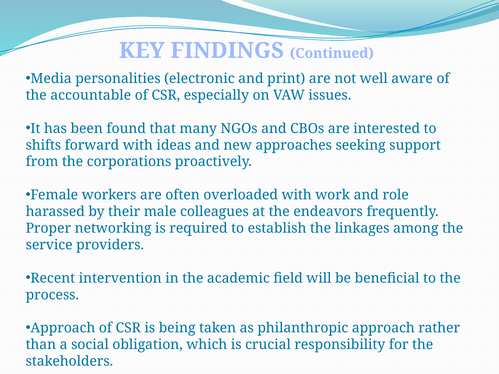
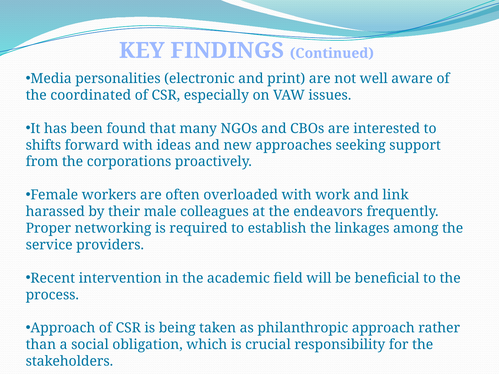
accountable: accountable -> coordinated (91, 95)
role: role -> link (396, 195)
